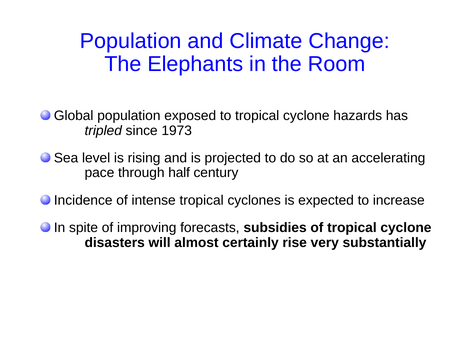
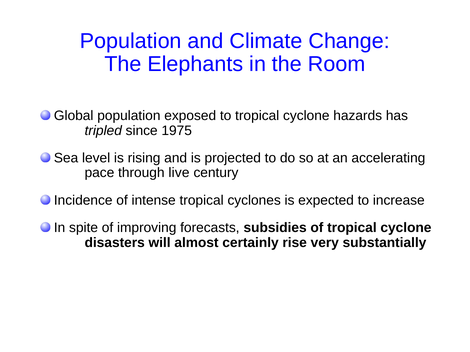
1973: 1973 -> 1975 (177, 131)
half: half -> live (179, 173)
